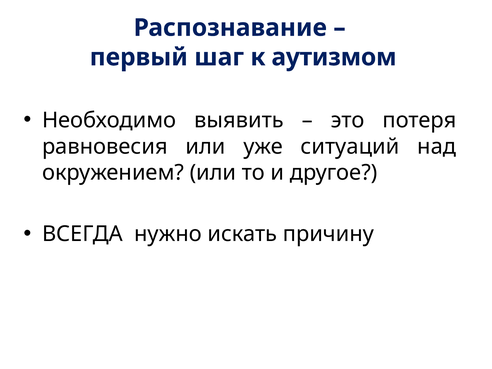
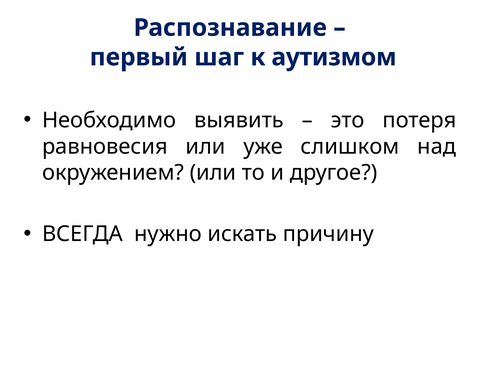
ситуаций: ситуаций -> слишком (350, 147)
